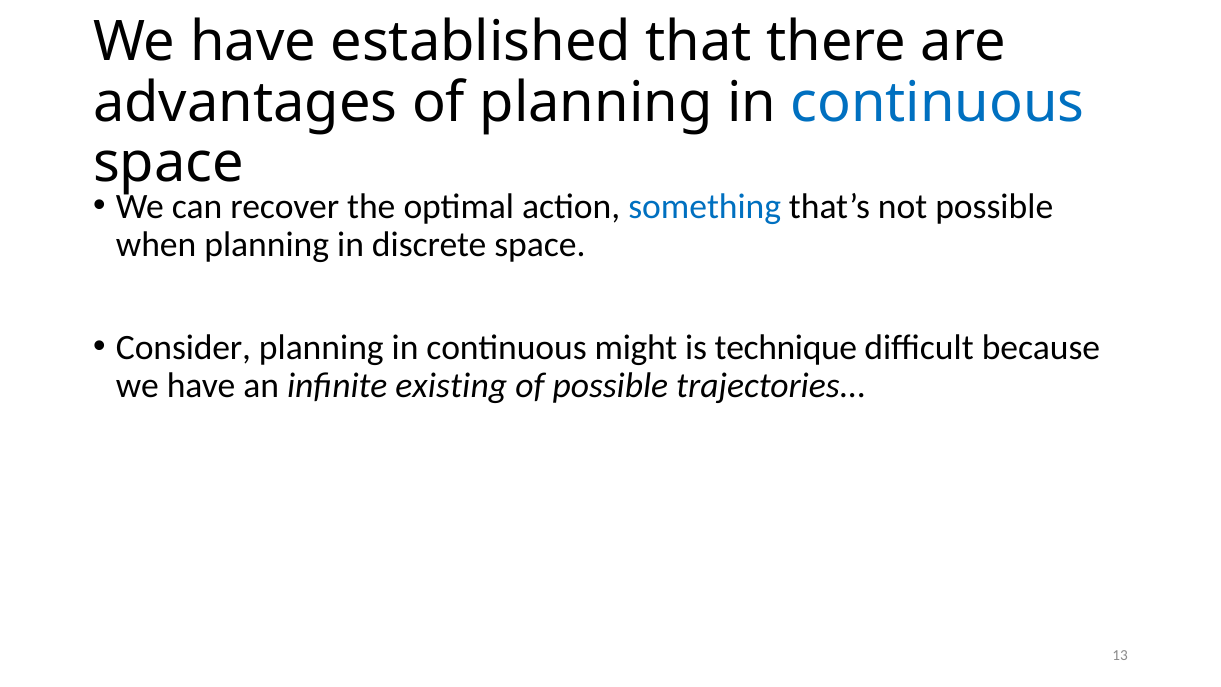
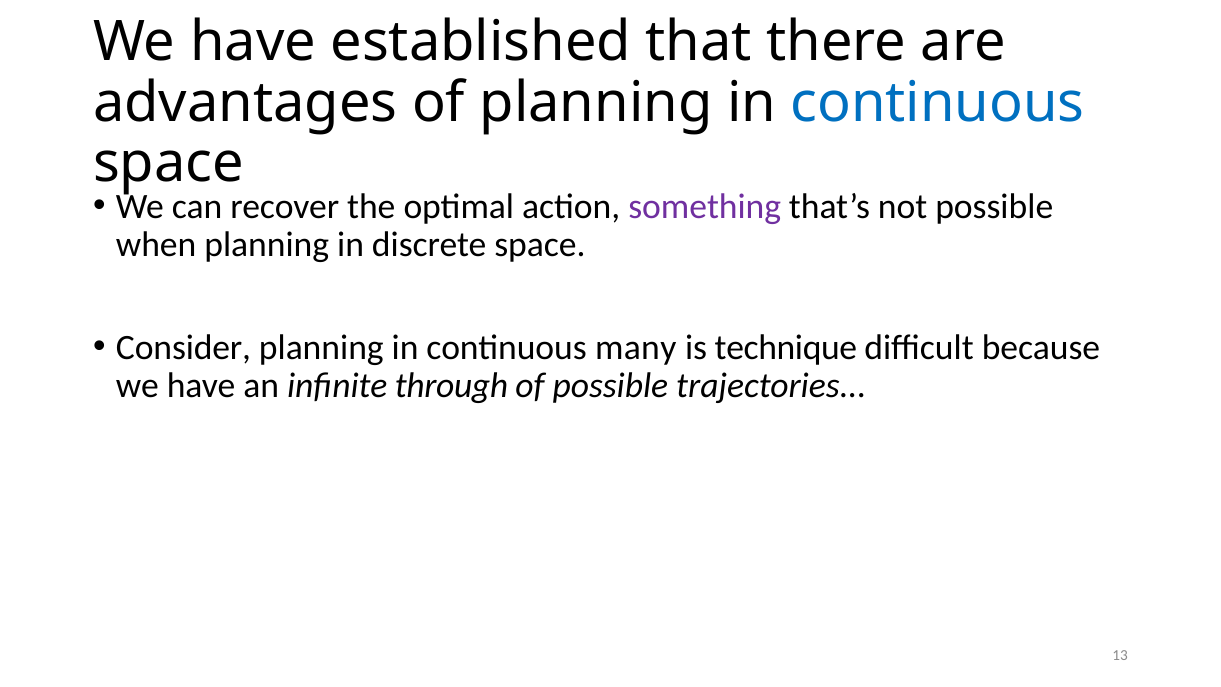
something colour: blue -> purple (705, 206)
might: might -> many (636, 347)
existing: existing -> through (452, 386)
